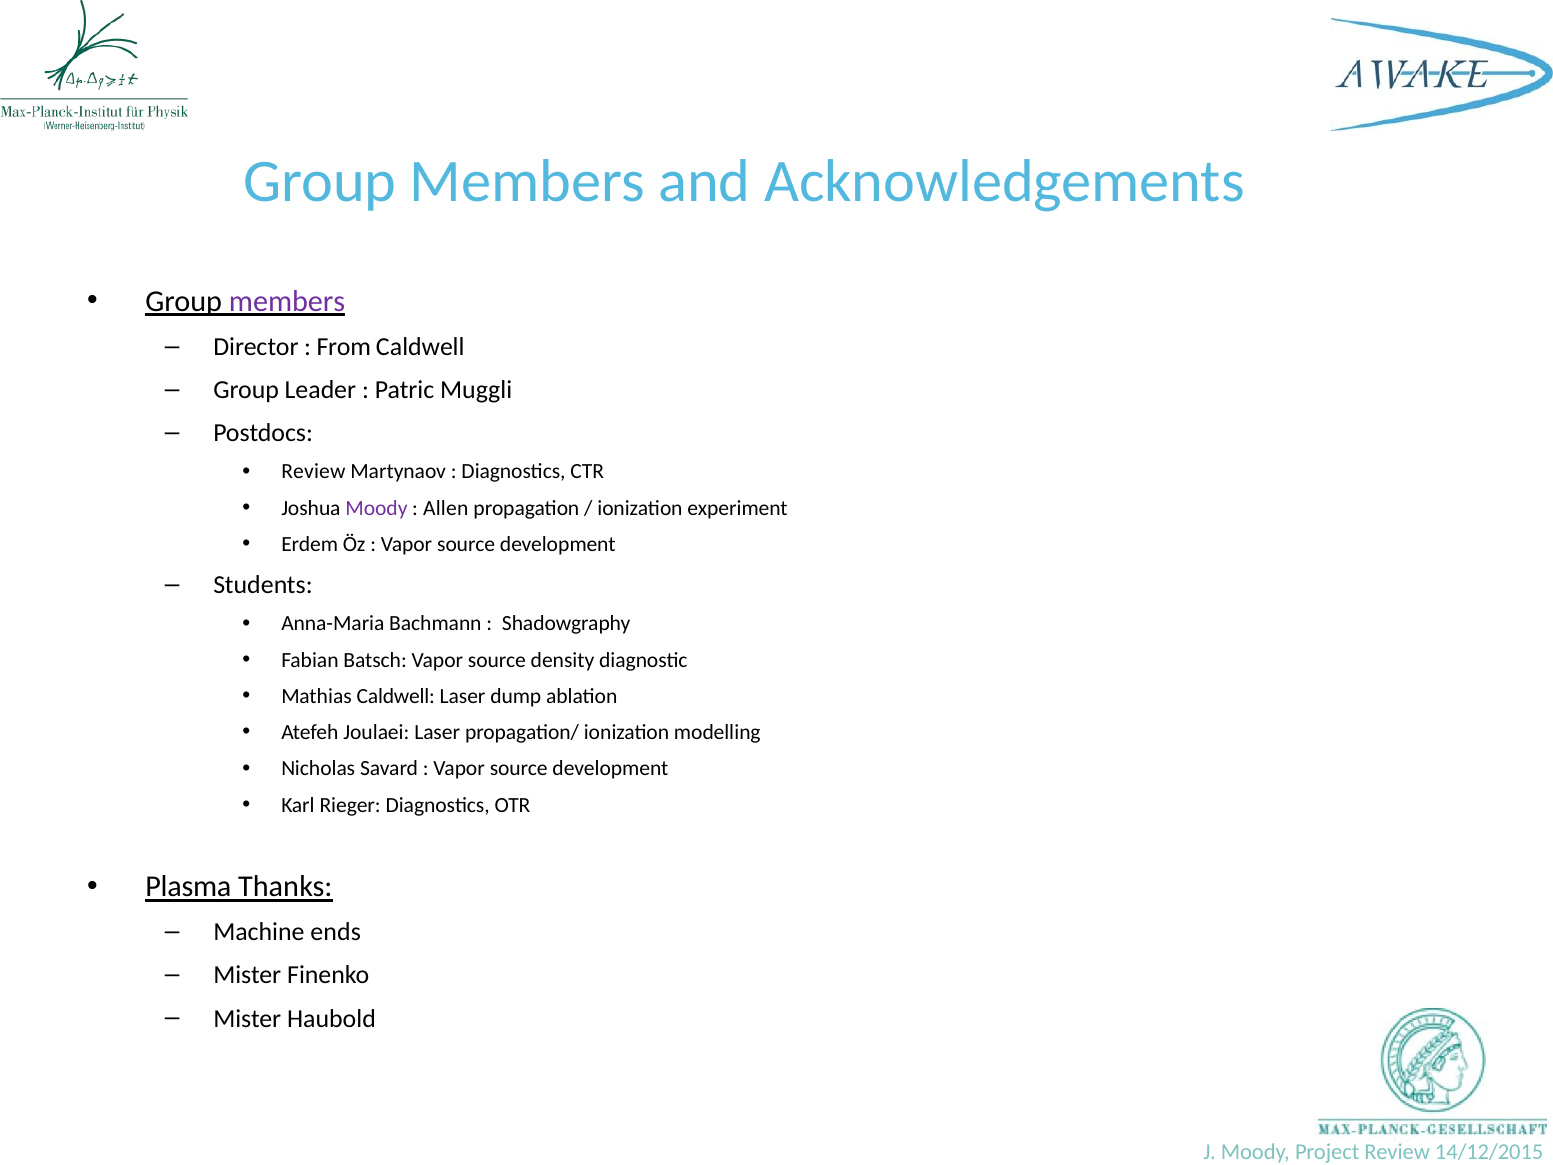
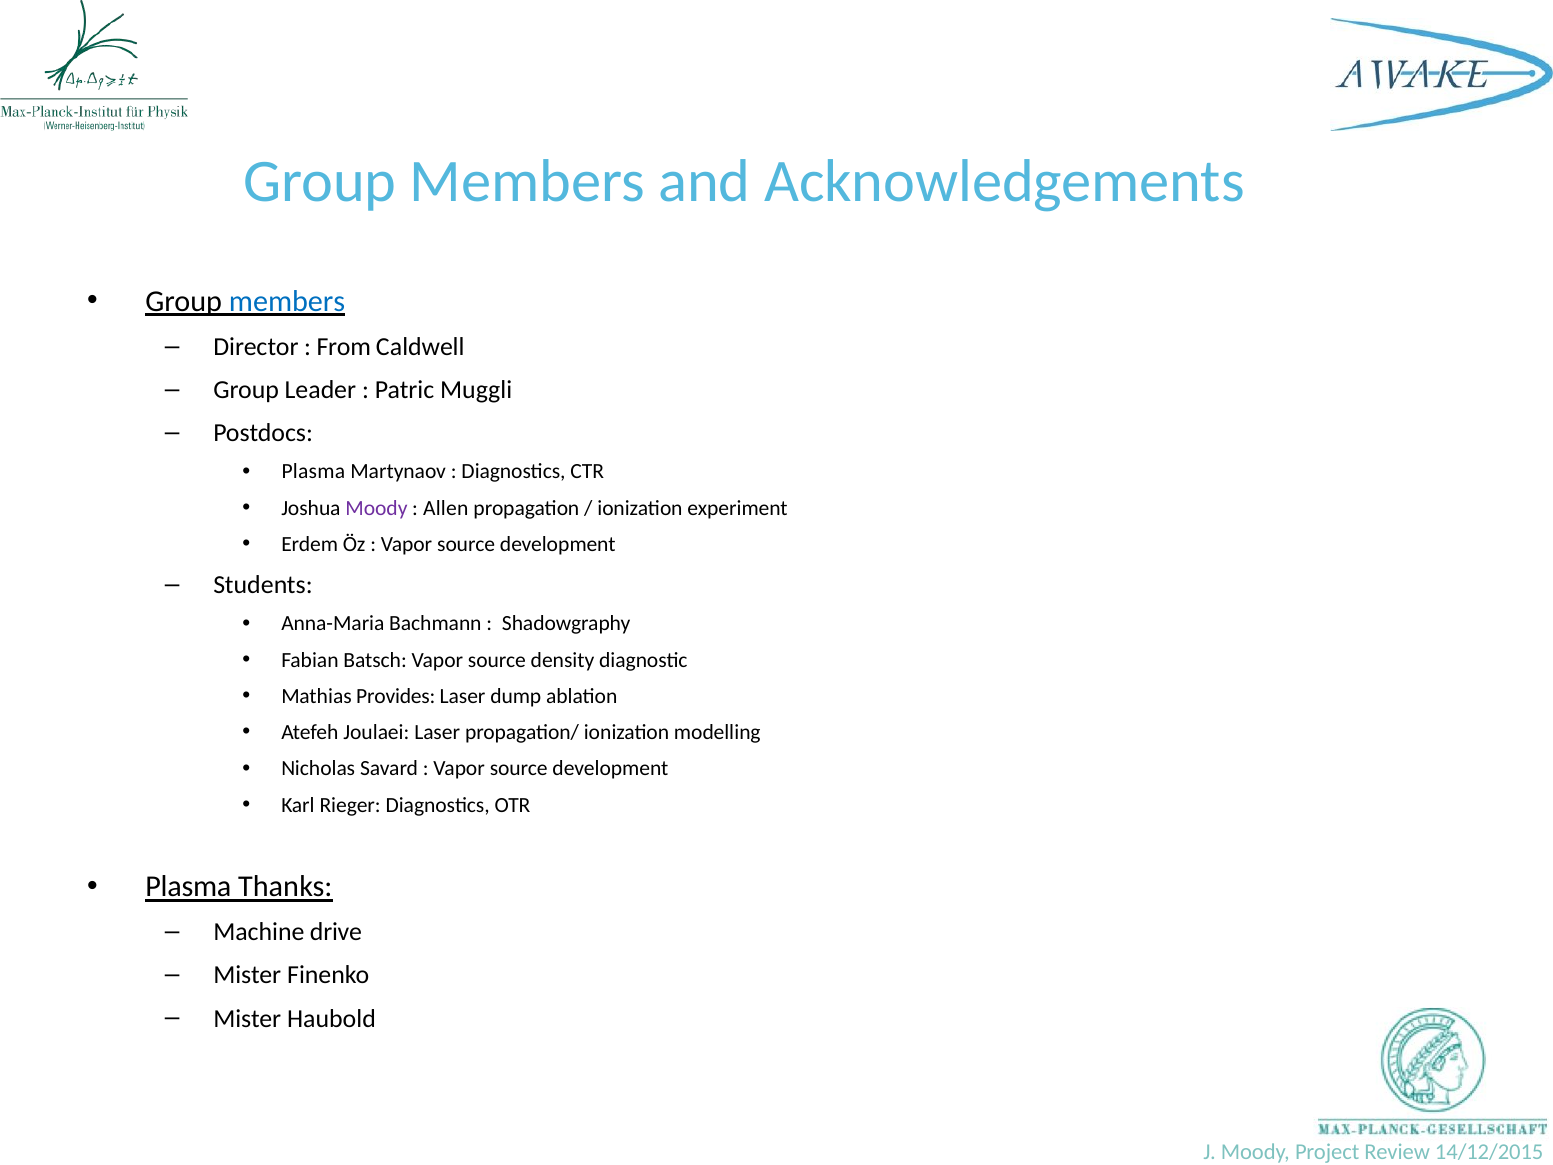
members colour: purple -> blue (287, 301)
Review: Review -> Plasma (313, 472)
Mathias Caldwell: Caldwell -> Provides (396, 696)
ends: ends -> drive (336, 932)
